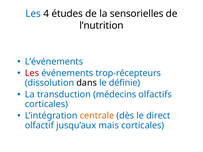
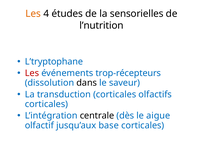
Les colour: blue -> orange (33, 14)
L’événements: L’événements -> L’tryptophane (54, 62)
définie: définie -> saveur (125, 83)
transduction médecins: médecins -> corticales (115, 95)
centrale colour: orange -> black (97, 116)
direct: direct -> aigue (158, 116)
mais: mais -> base (109, 126)
